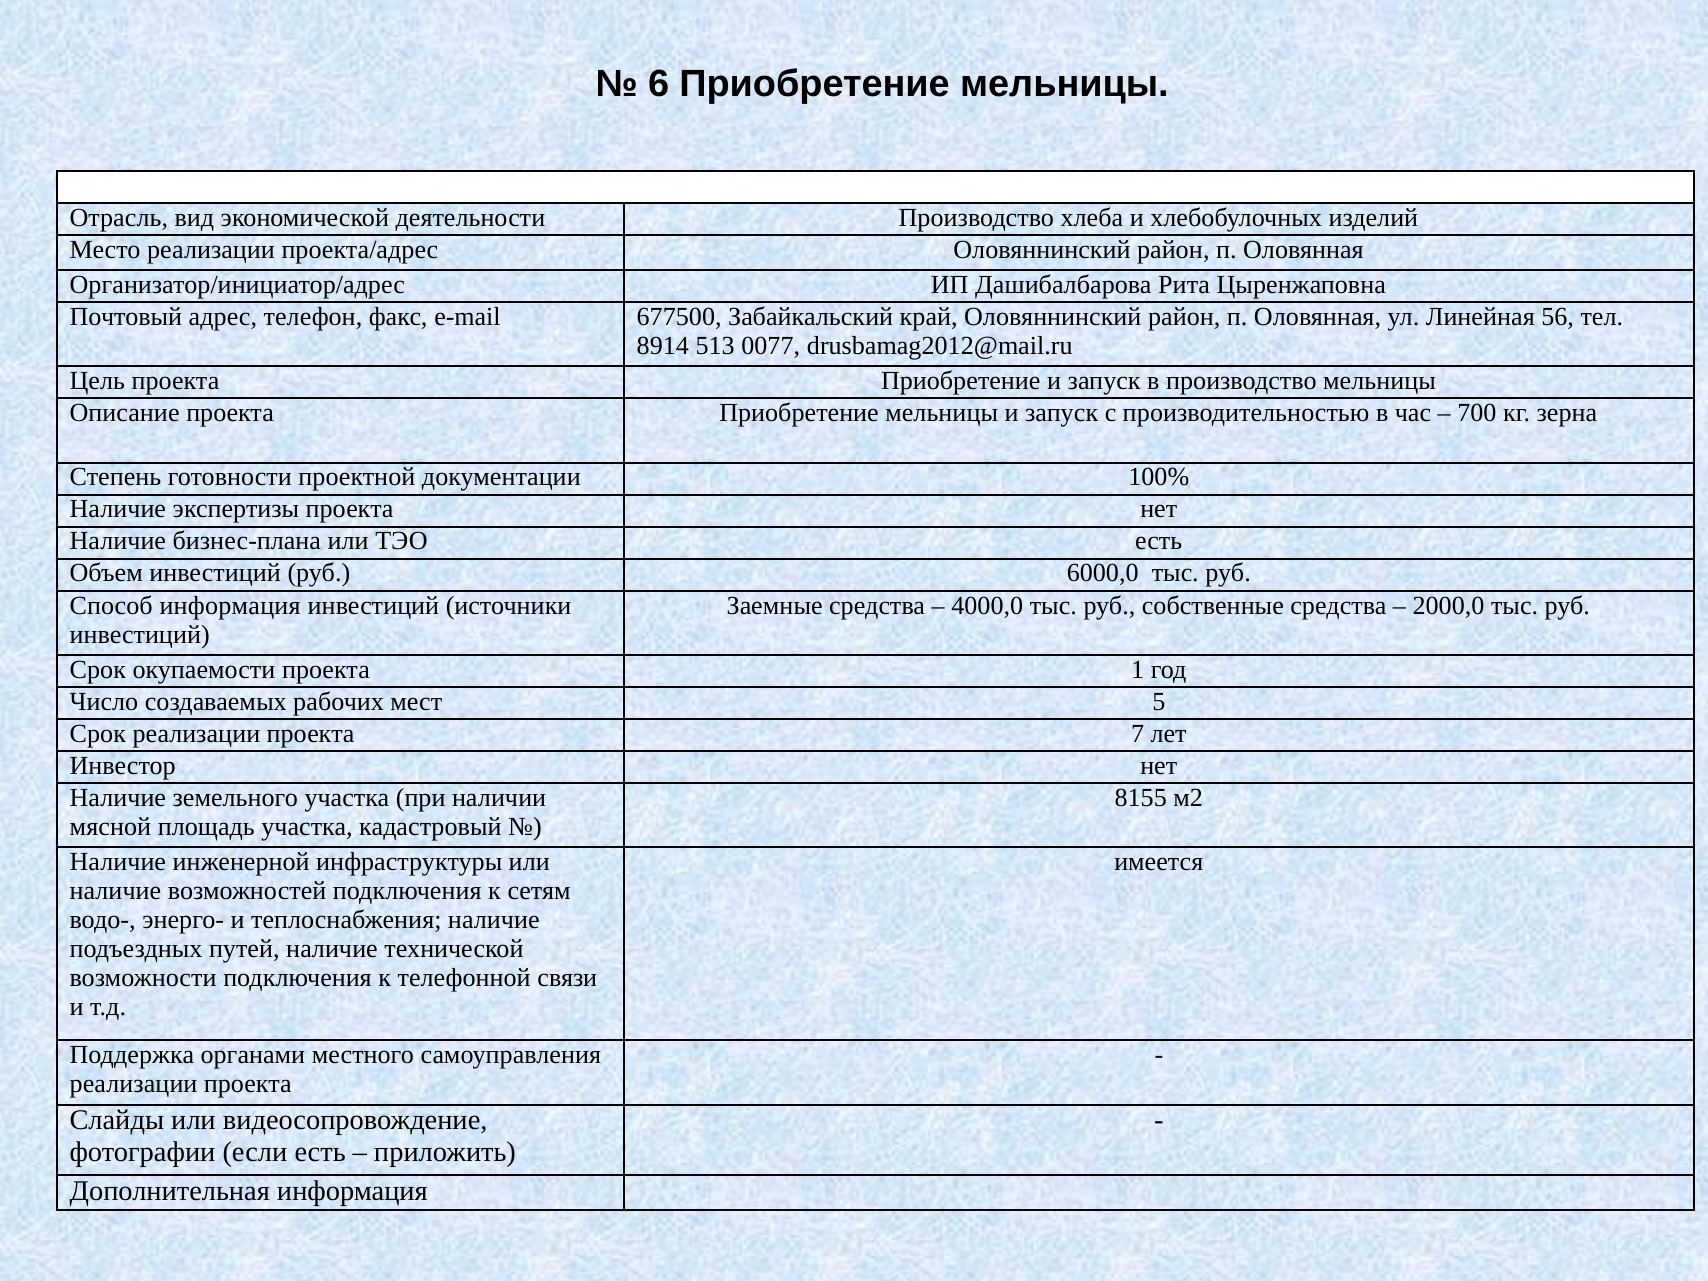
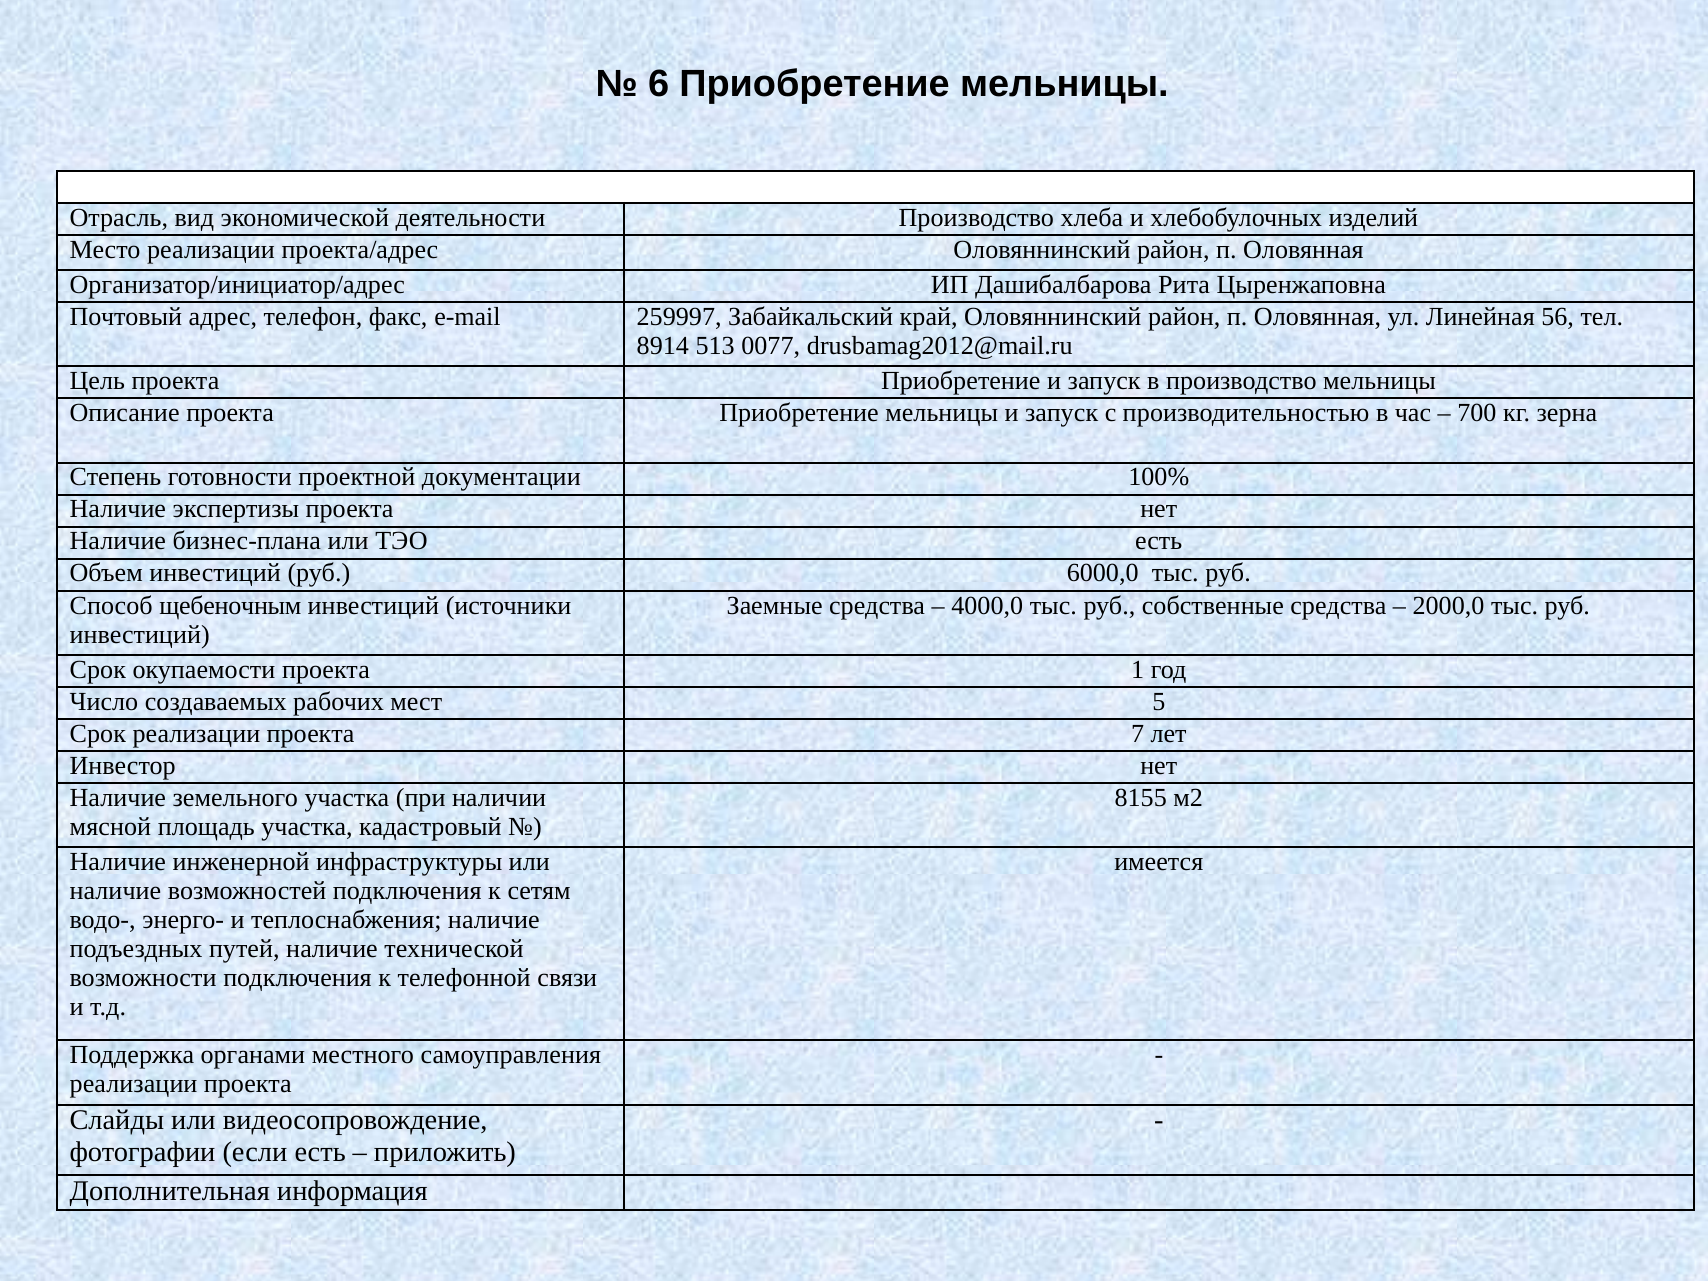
677500: 677500 -> 259997 (679, 317)
Способ информация: информация -> щебеночным (230, 605)
